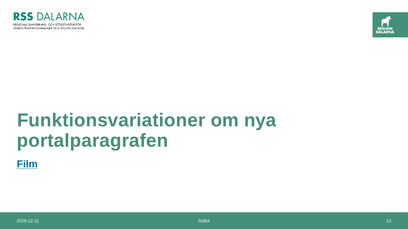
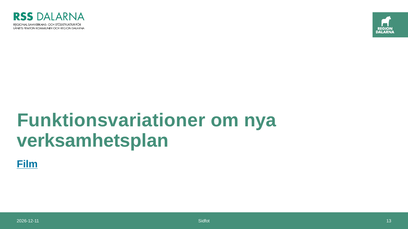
portalparagrafen: portalparagrafen -> verksamhetsplan (93, 141)
